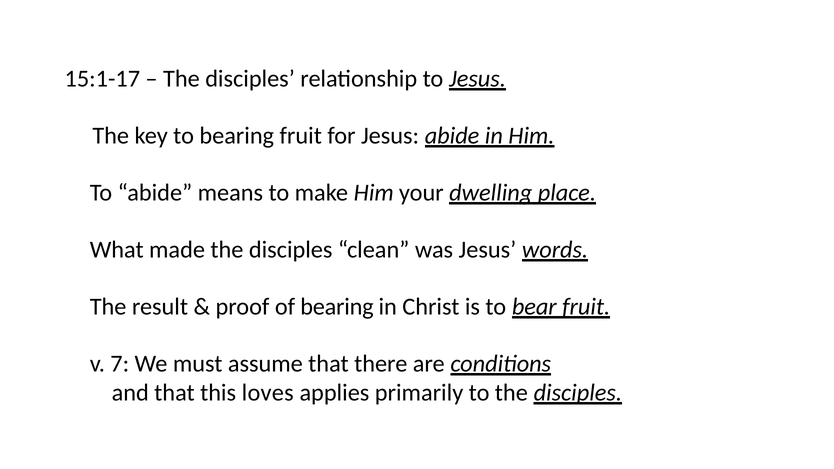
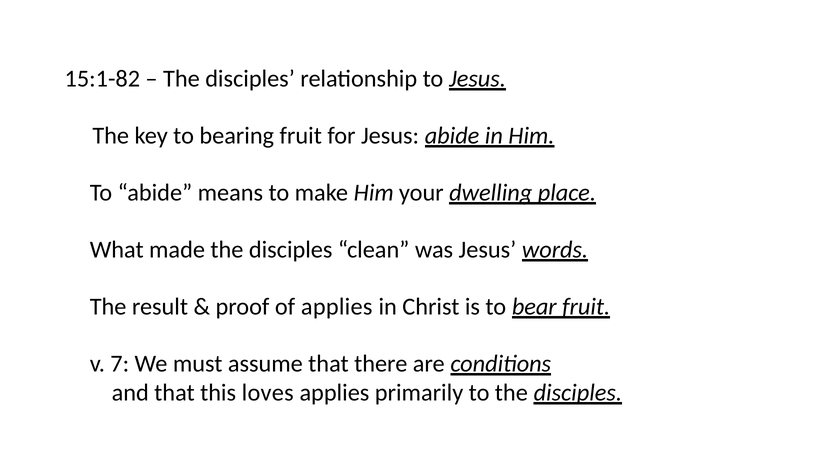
15:1-17: 15:1-17 -> 15:1-82 (102, 79)
of bearing: bearing -> applies (337, 307)
